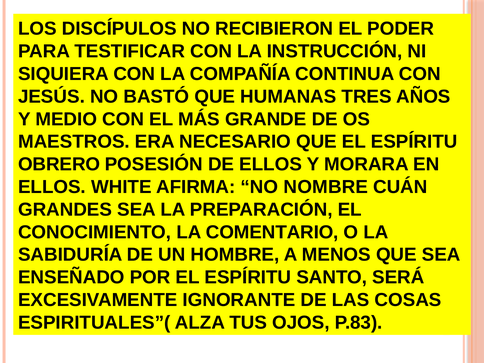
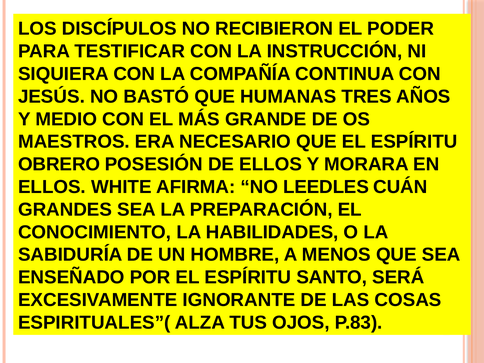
NOMBRE: NOMBRE -> LEEDLES (326, 187)
COMENTARIO: COMENTARIO -> HABILIDADES (272, 232)
